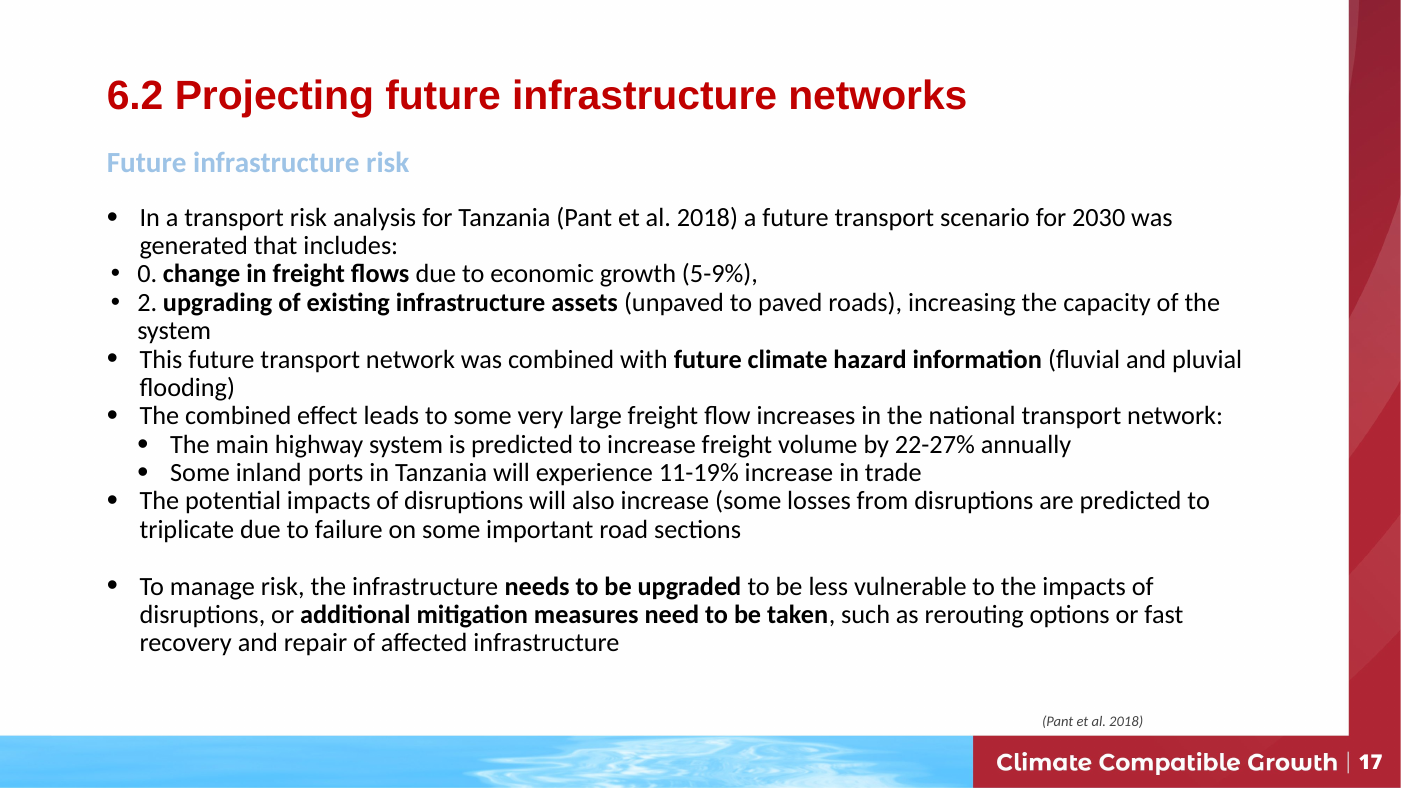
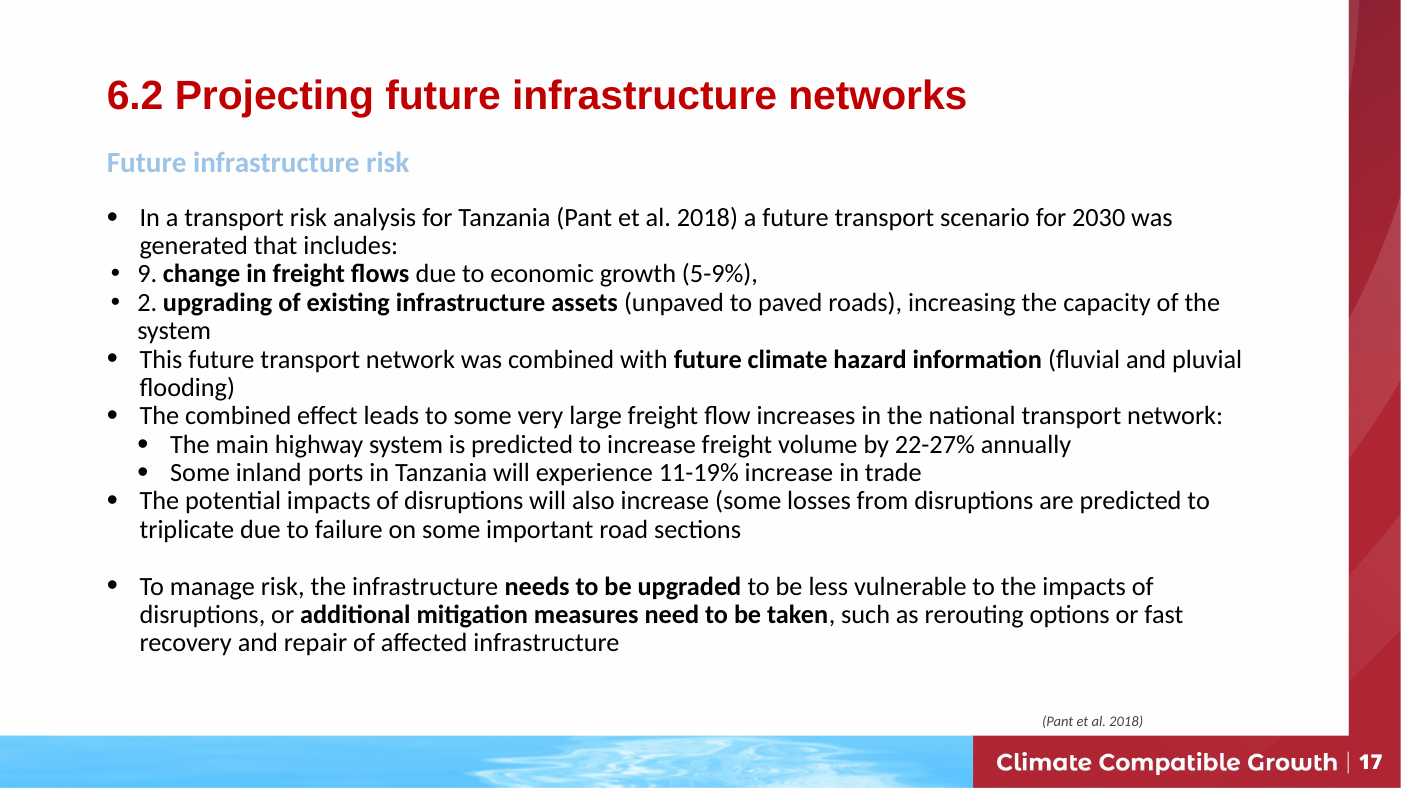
0: 0 -> 9 (147, 274)
